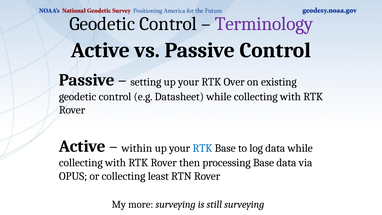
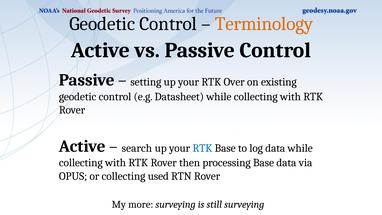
Terminology colour: purple -> orange (264, 24)
within: within -> search (137, 148)
least: least -> used (158, 176)
